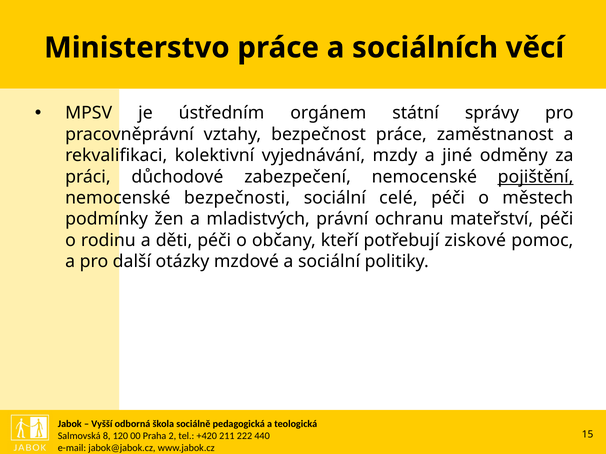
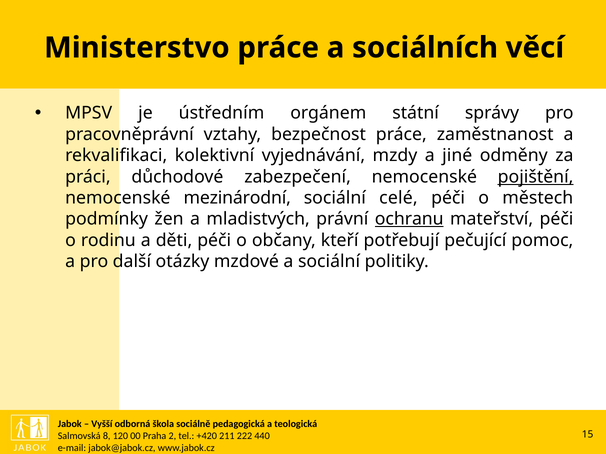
bezpečnosti: bezpečnosti -> mezinárodní (237, 198)
ochranu underline: none -> present (409, 219)
ziskové: ziskové -> pečující (475, 241)
